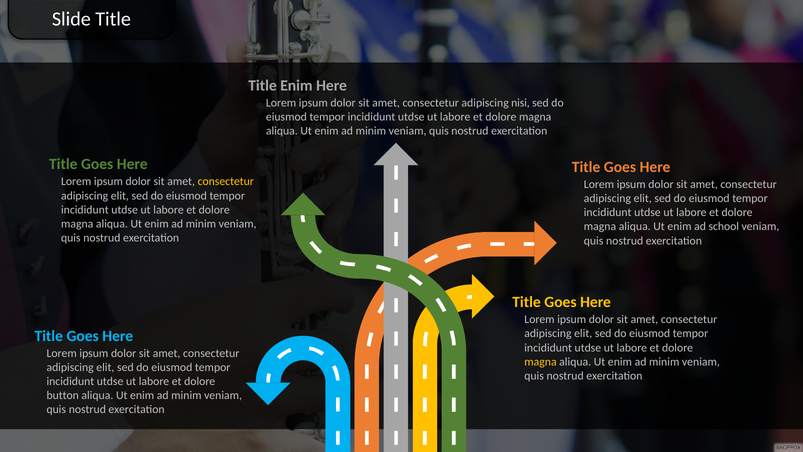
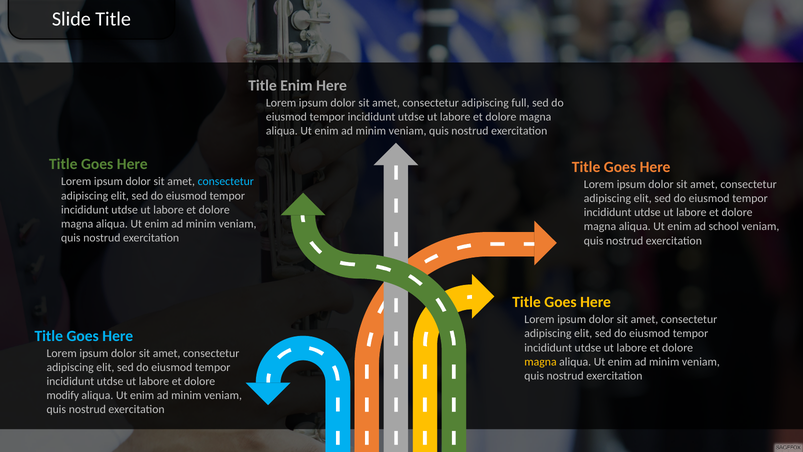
nisi: nisi -> full (520, 103)
consectetur colour: yellow -> light blue (226, 182)
button: button -> modify (63, 395)
